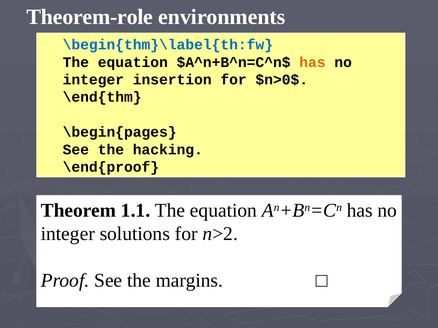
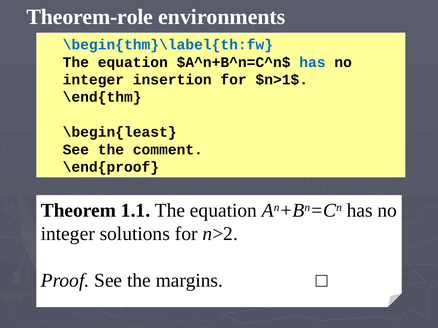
has colour: orange -> blue (312, 62)
$n>0$: $n>0$ -> $n>1$ (282, 80)
\begin{pages: \begin{pages -> \begin{least (120, 132)
hacking: hacking -> comment (168, 150)
